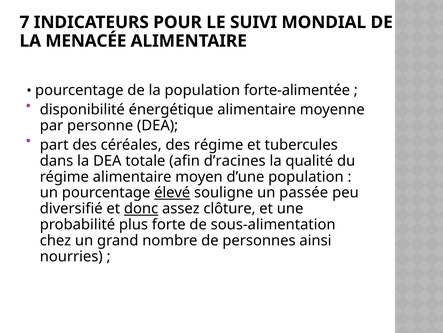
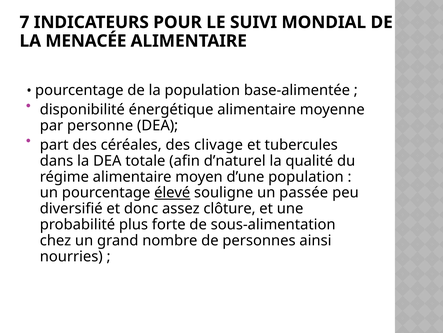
forte-alimentée: forte-alimentée -> base-alimentée (297, 90)
des régime: régime -> clivage (219, 145)
d’racines: d’racines -> d’naturel (235, 160)
donc underline: present -> none (141, 208)
